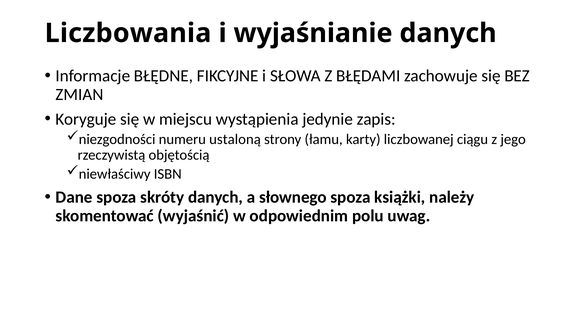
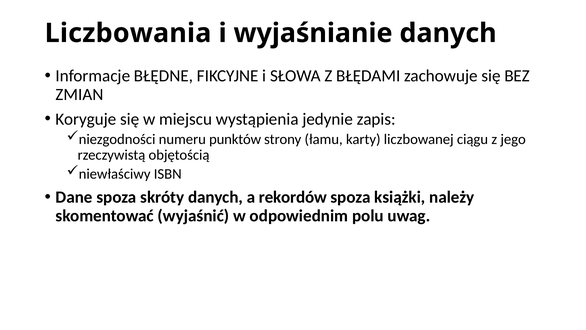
ustaloną: ustaloną -> punktów (235, 139)
słownego: słownego -> rekordów (293, 197)
